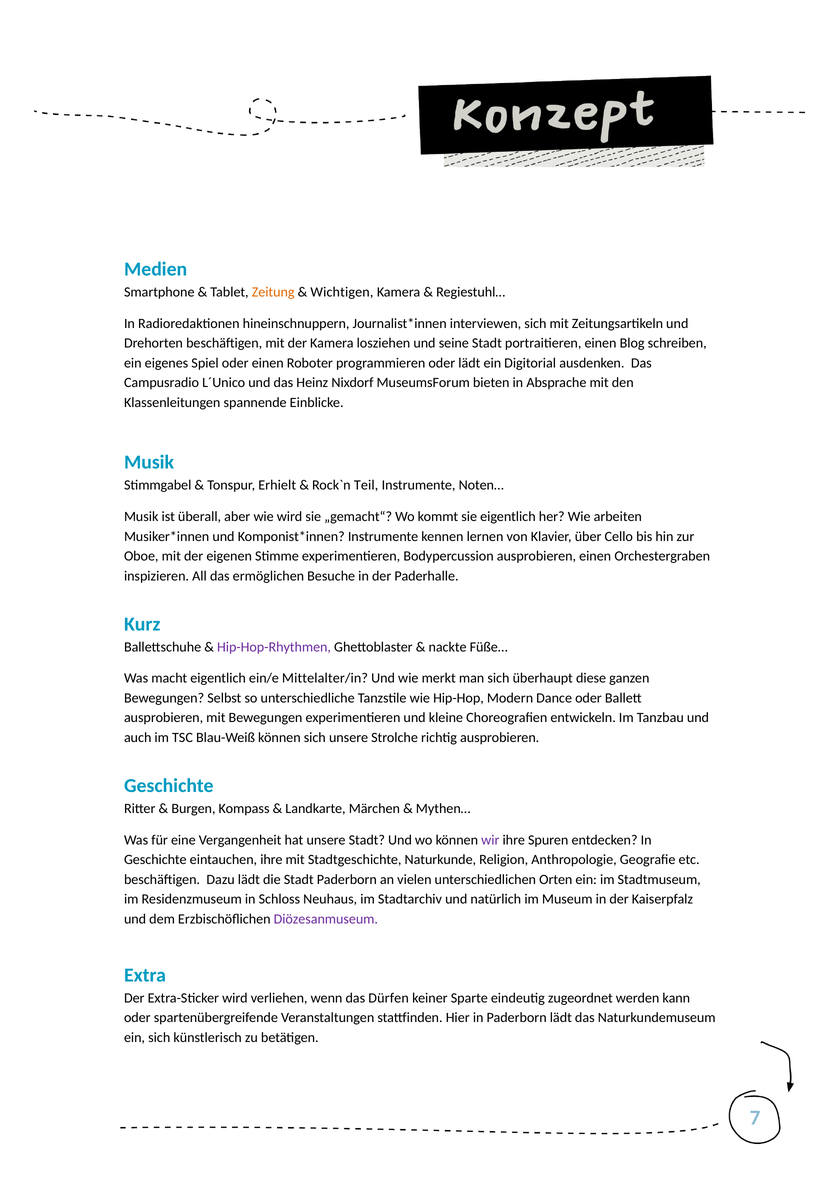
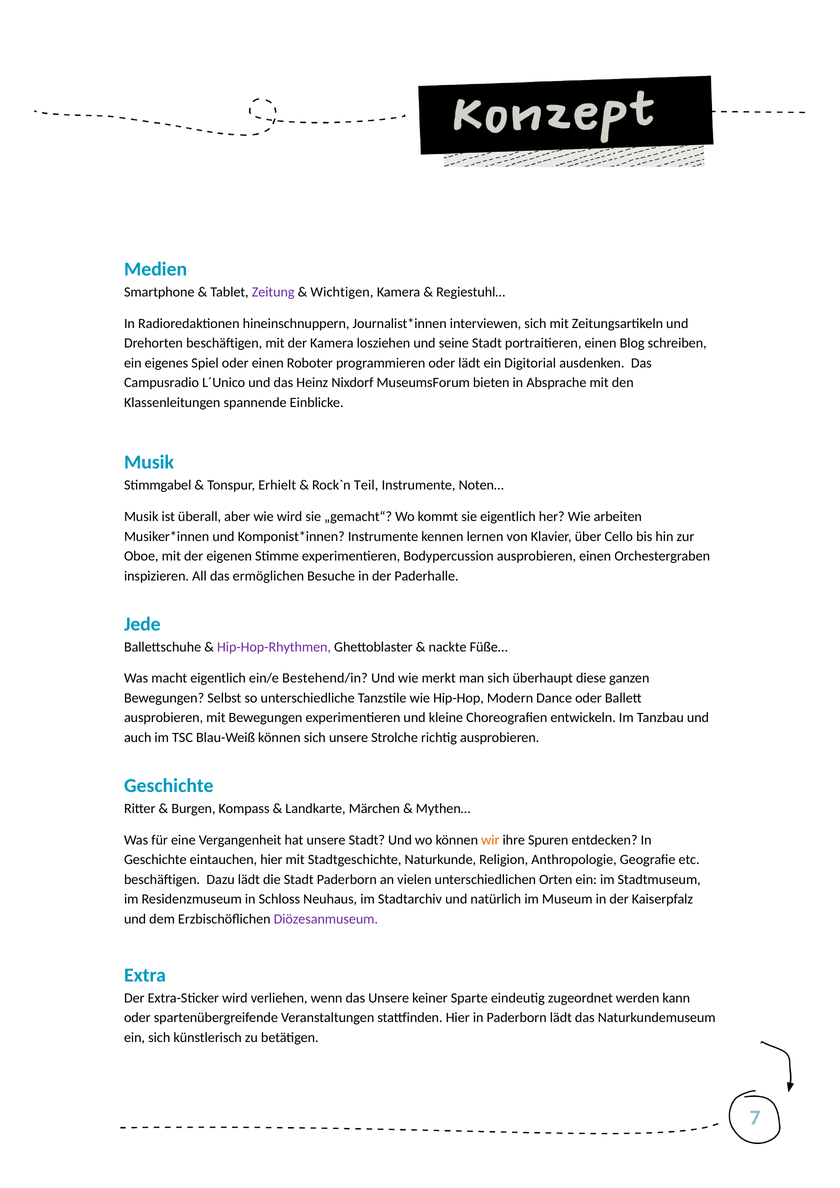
Zeitung colour: orange -> purple (273, 292)
Kurz: Kurz -> Jede (142, 624)
Mittelalter/in: Mittelalter/in -> Bestehend/in (325, 678)
wir colour: purple -> orange (490, 840)
eintauchen ihre: ihre -> hier (271, 860)
das Dürfen: Dürfen -> Unsere (389, 998)
